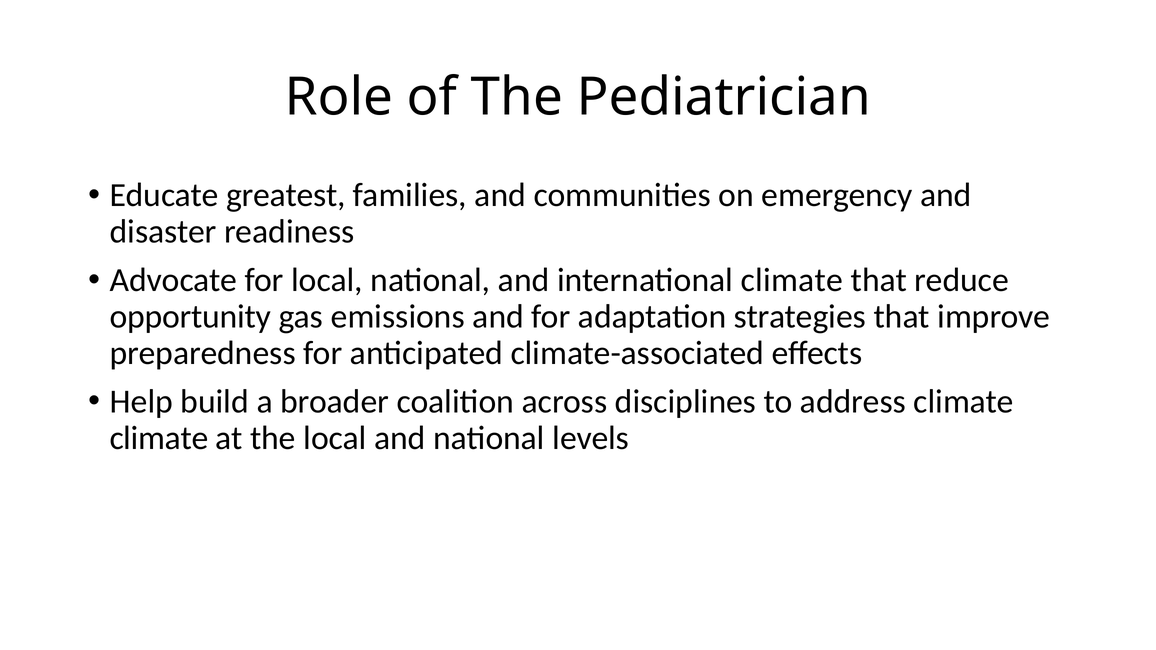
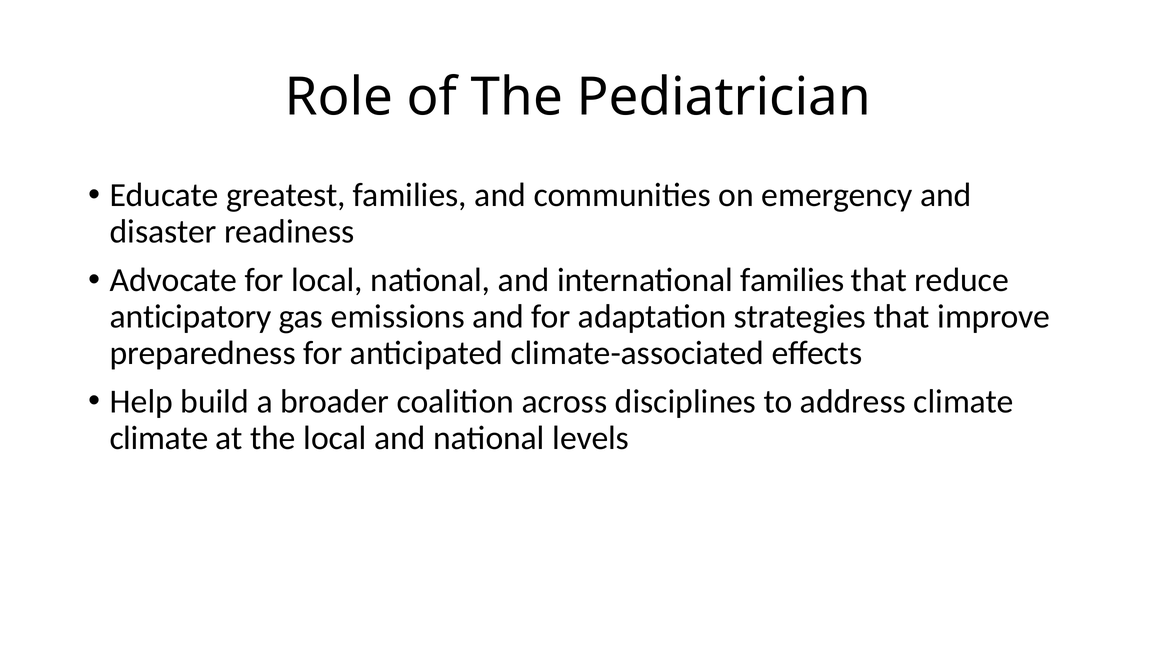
international climate: climate -> families (792, 280)
opportunity: opportunity -> anticipatory (191, 317)
